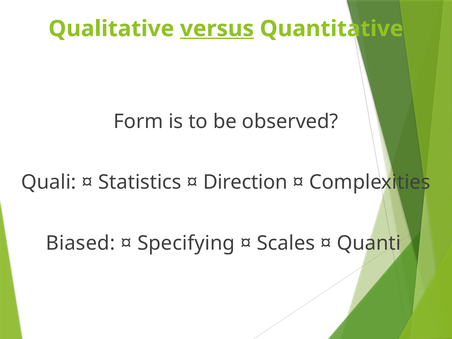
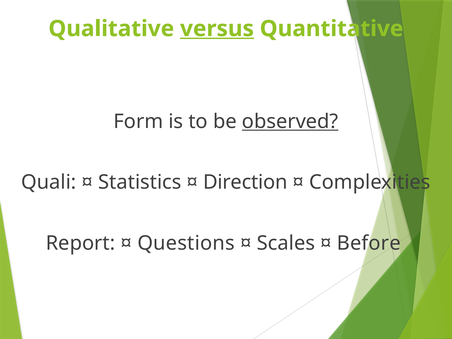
observed underline: none -> present (290, 121)
Biased: Biased -> Report (81, 243)
Specifying: Specifying -> Questions (186, 243)
Quanti: Quanti -> Before (369, 243)
